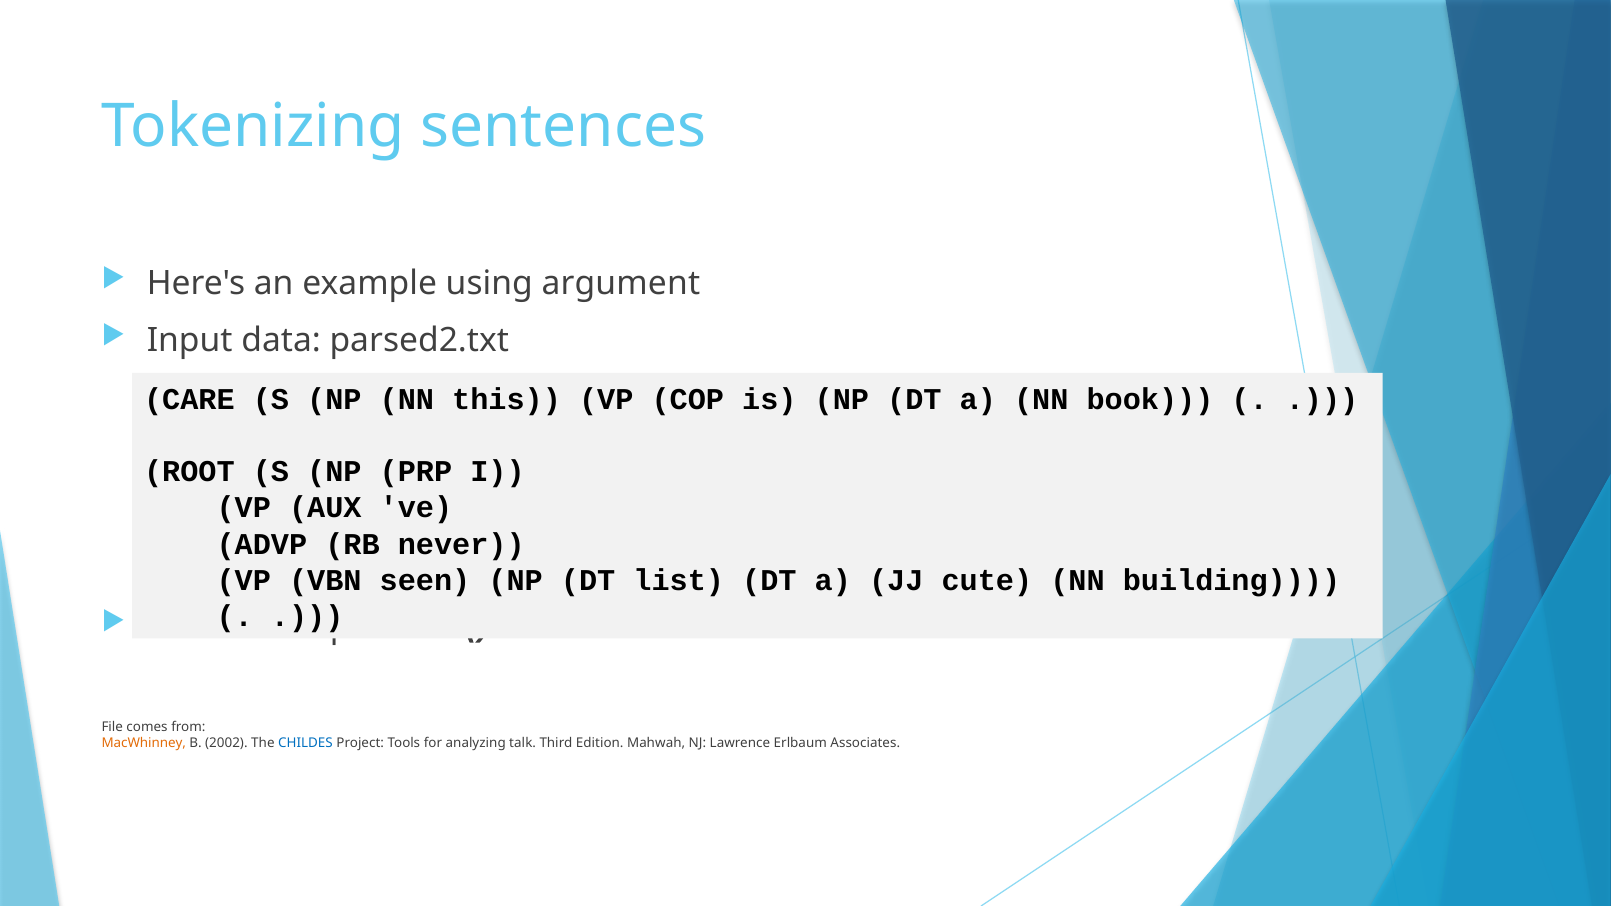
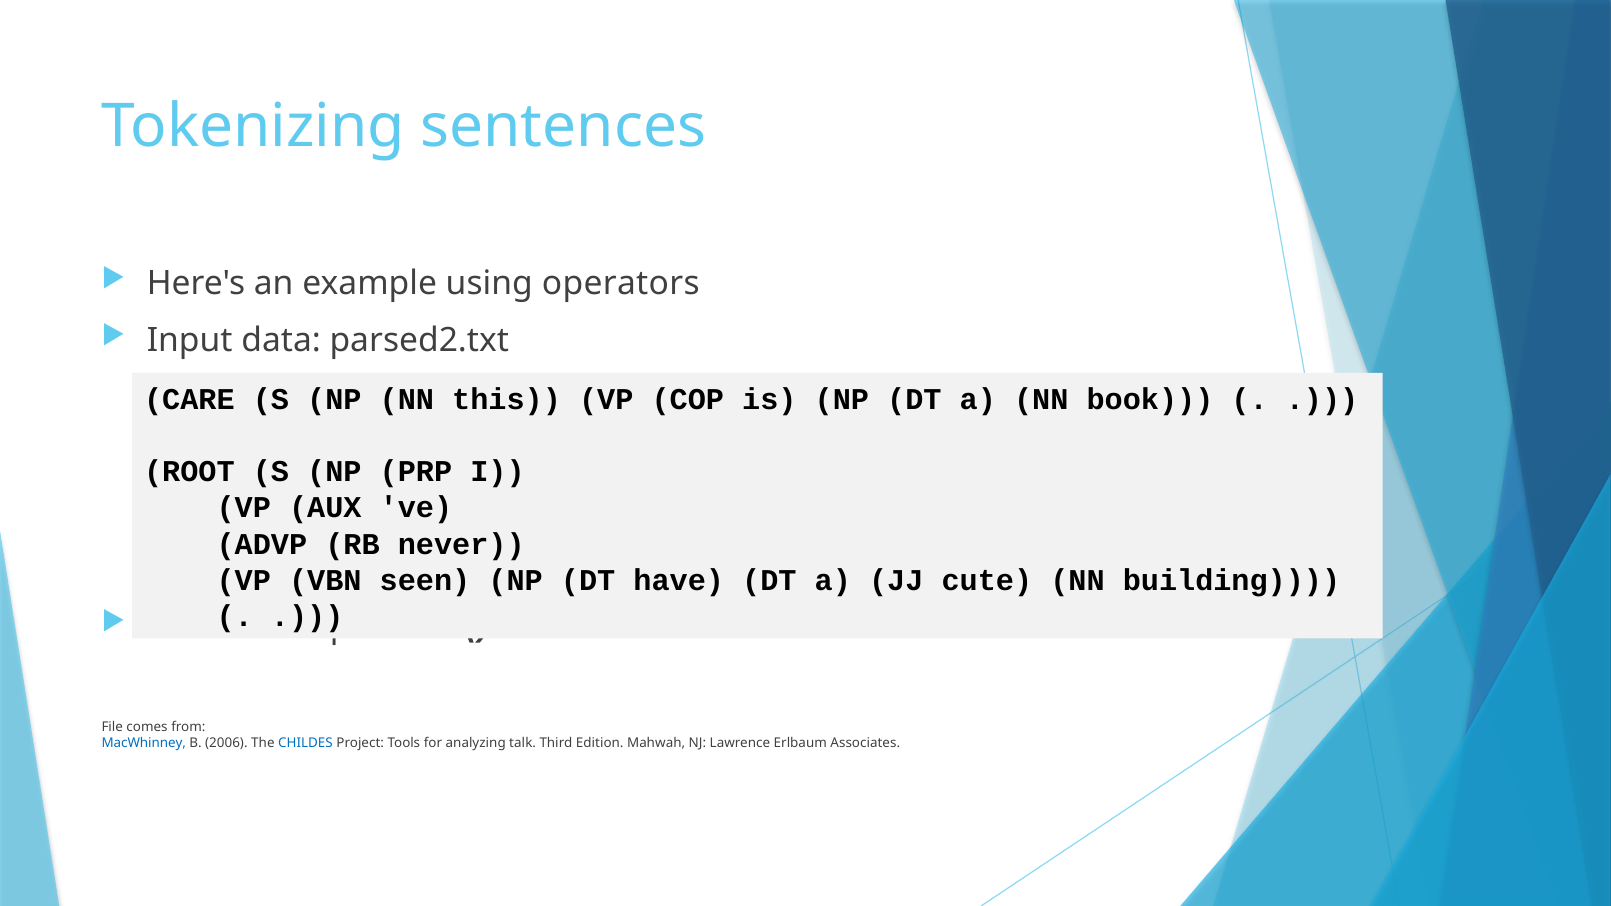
argument: argument -> operators (621, 284)
list: list -> have (679, 580)
MacWhinney colour: orange -> blue (144, 743)
2002: 2002 -> 2006 (226, 743)
